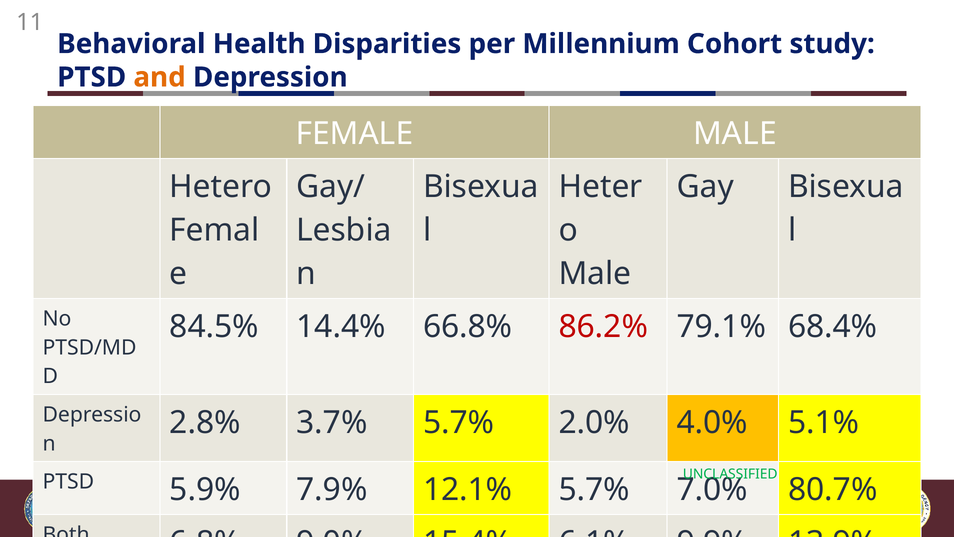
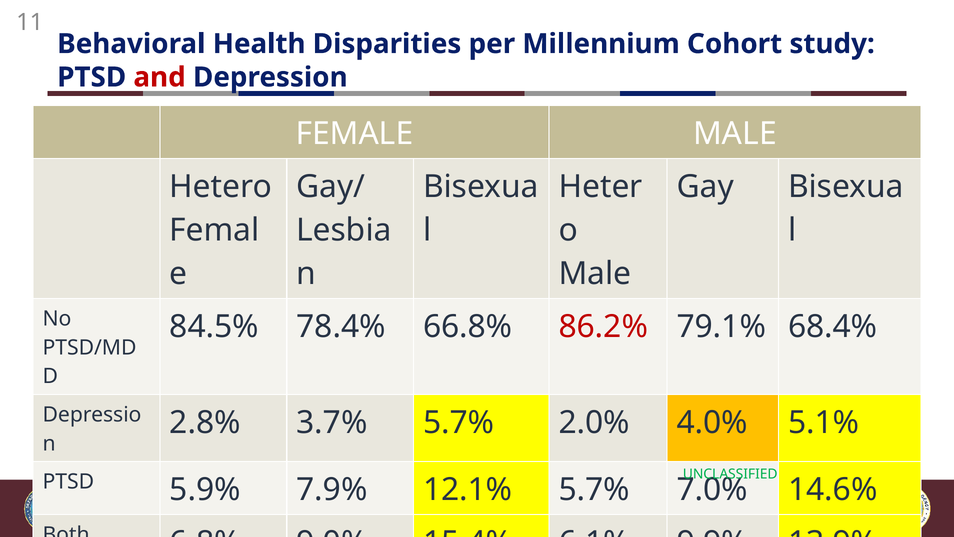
and colour: orange -> red (160, 77)
14.4%: 14.4% -> 78.4% (341, 327)
80.7%: 80.7% -> 14.6% (833, 490)
